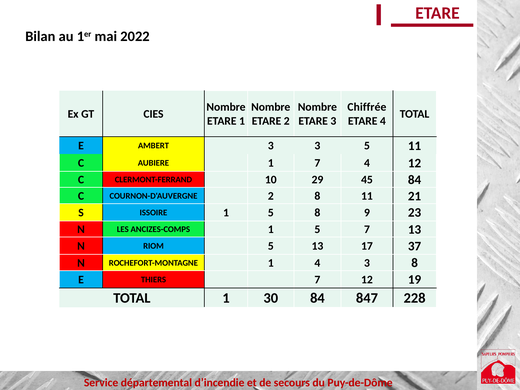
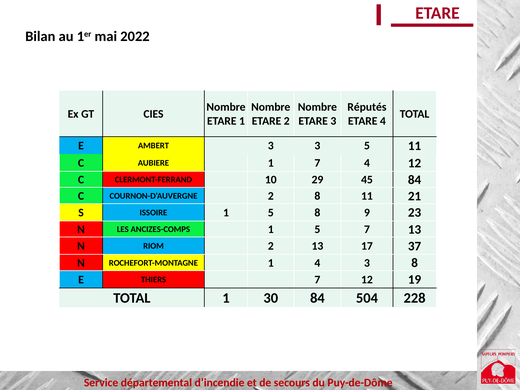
Chiffrée: Chiffrée -> Réputés (367, 107)
RIOM 5: 5 -> 2 (271, 246)
847: 847 -> 504 (367, 298)
